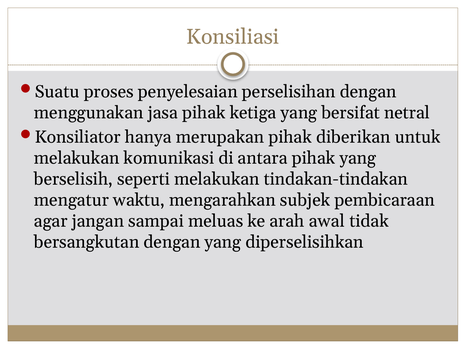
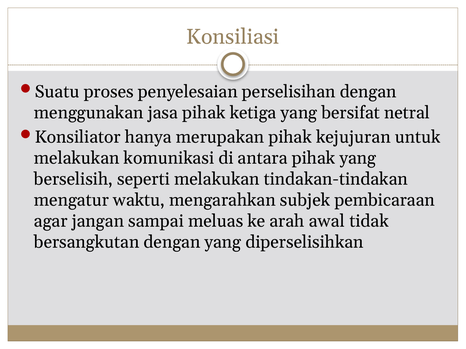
diberikan: diberikan -> kejujuran (353, 137)
